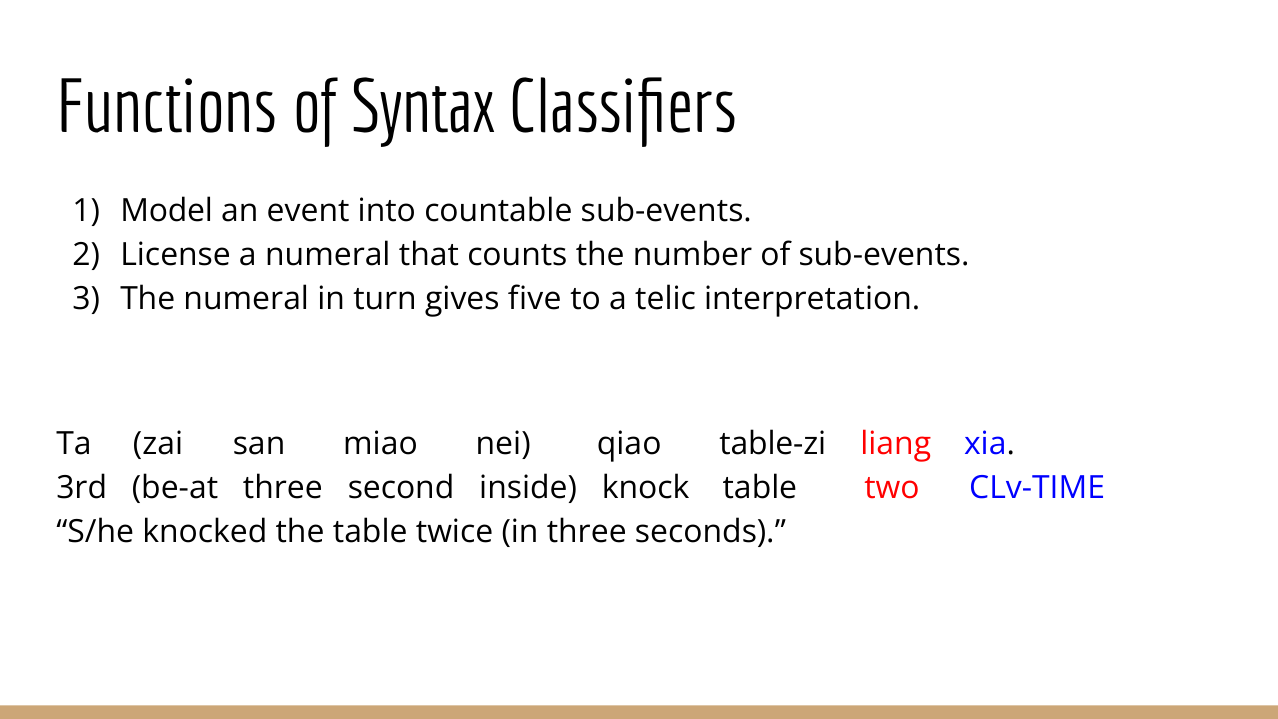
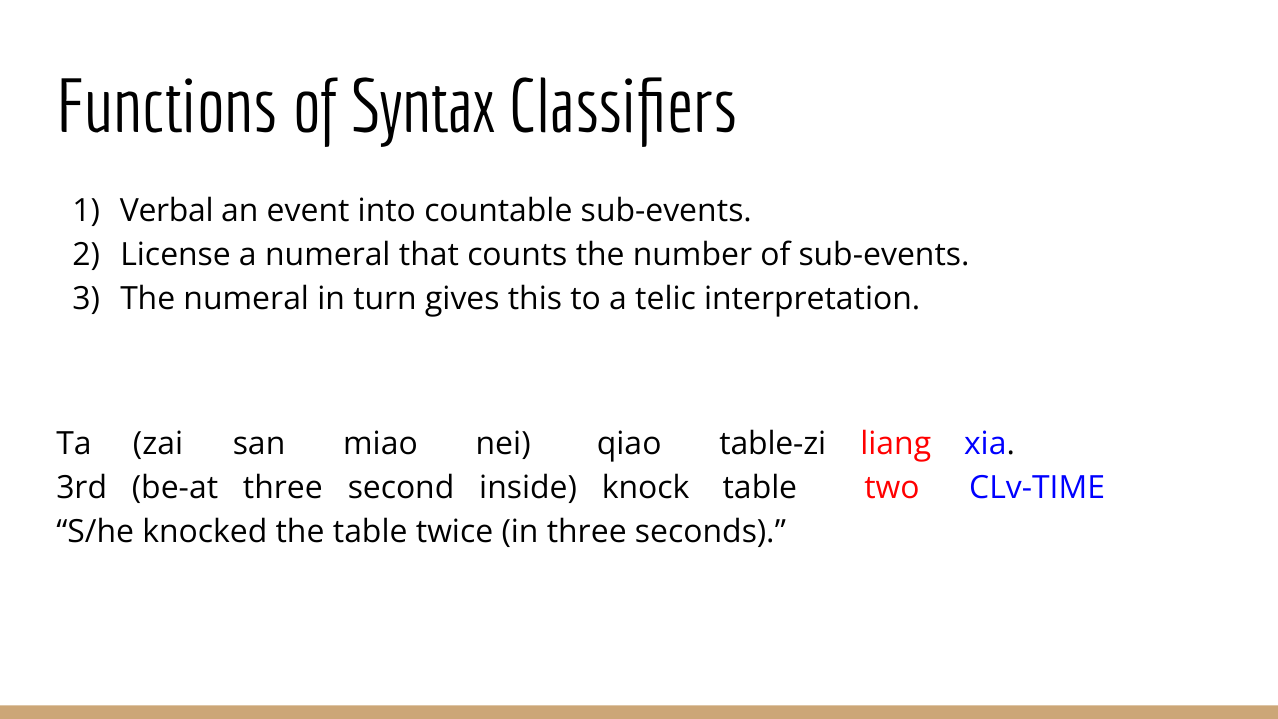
Model: Model -> Verbal (167, 211)
five: five -> this (535, 299)
